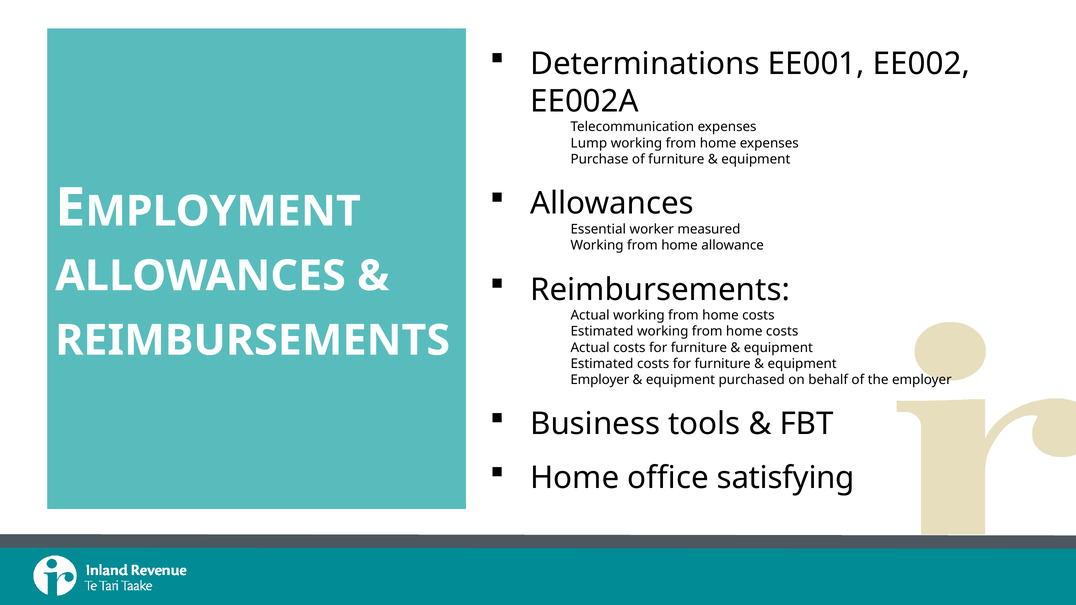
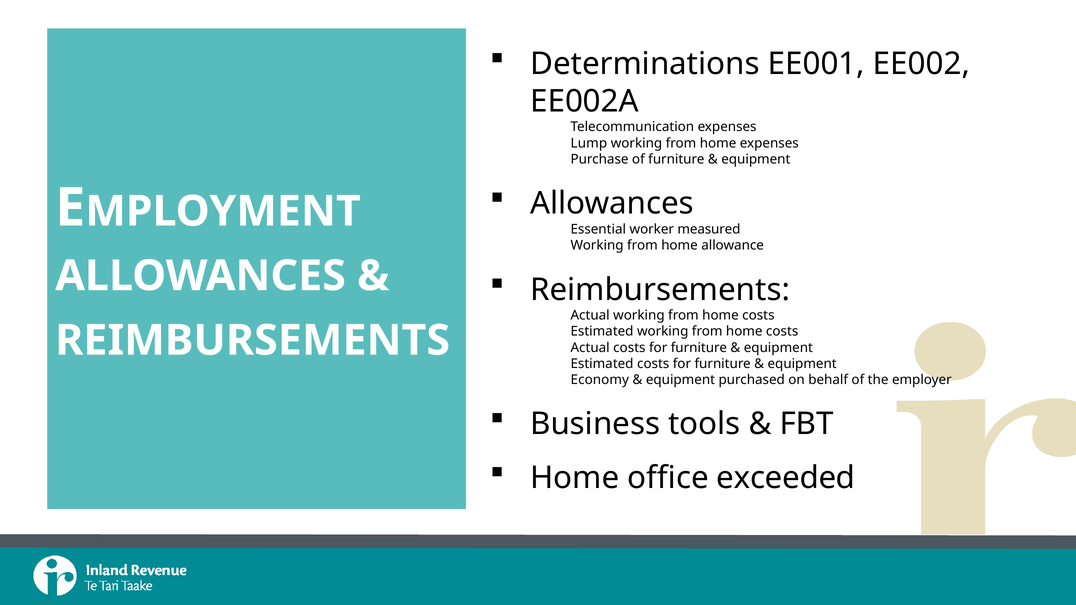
Employer: Employer -> Economy (600, 380)
satisfying: satisfying -> exceeded (786, 478)
